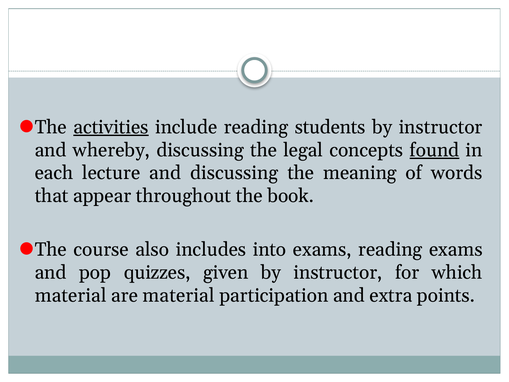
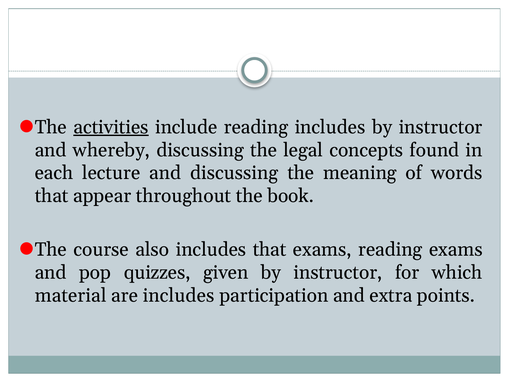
reading students: students -> includes (330, 127)
found underline: present -> none (434, 150)
includes into: into -> that (270, 249)
are material: material -> includes (179, 295)
